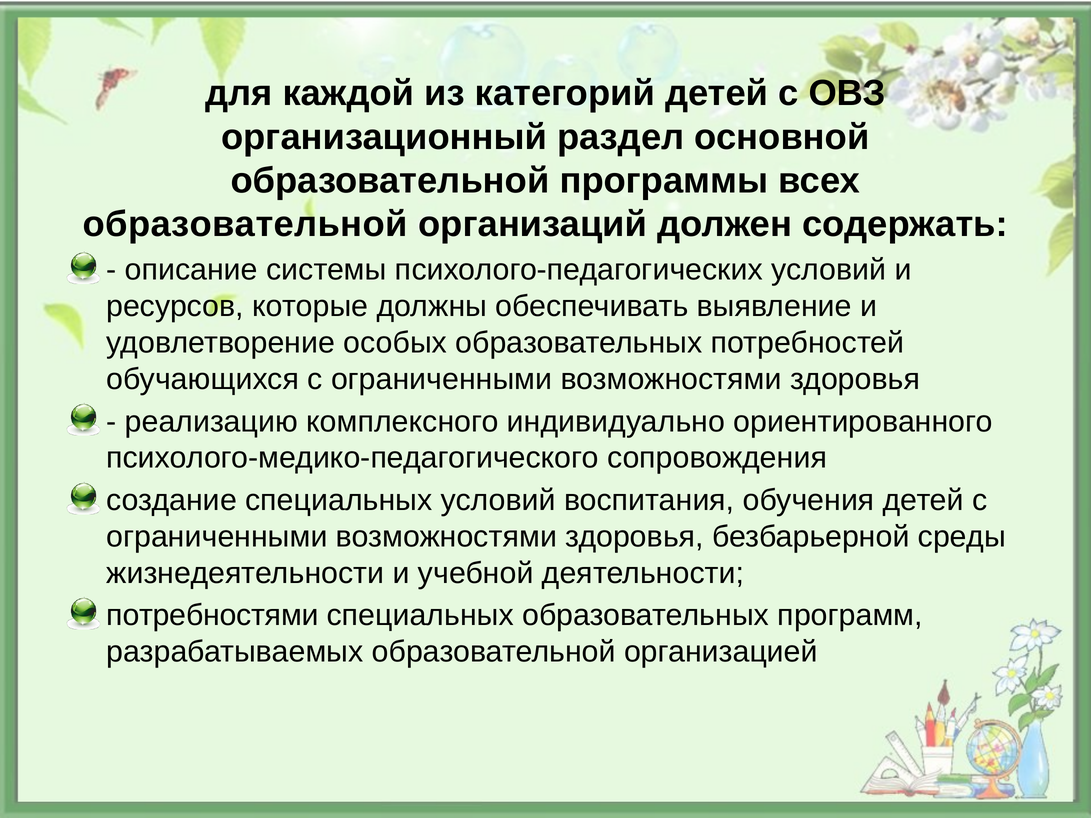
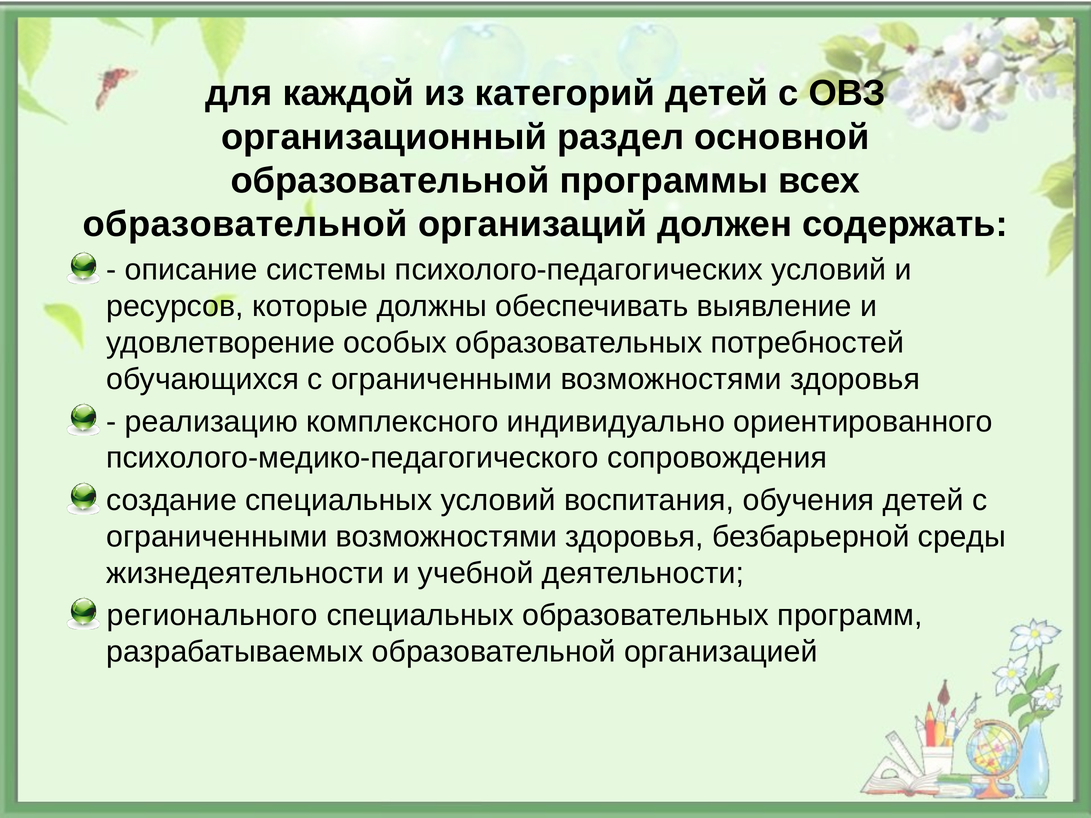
потребностями: потребностями -> регионального (212, 616)
